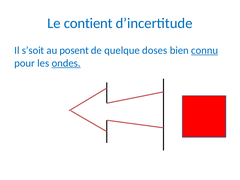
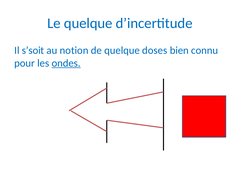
Le contient: contient -> quelque (88, 23)
posent: posent -> notion (74, 50)
connu underline: present -> none (205, 50)
